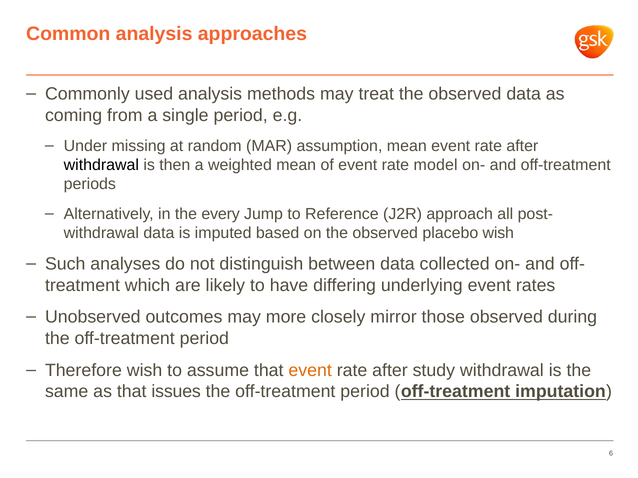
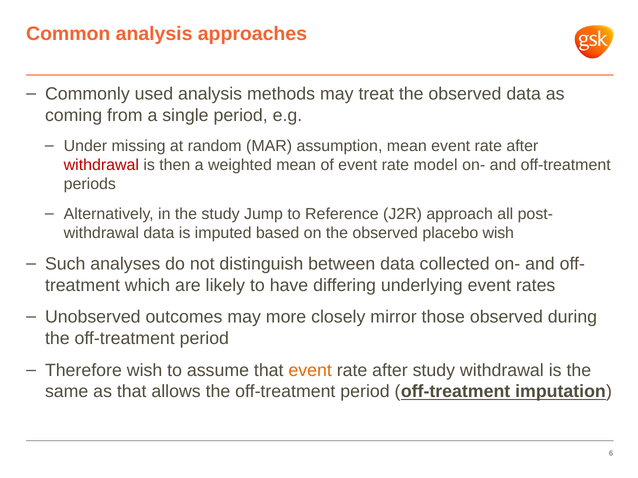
withdrawal colour: black -> red (101, 165)
the every: every -> study (221, 214)
issues: issues -> allows (176, 392)
